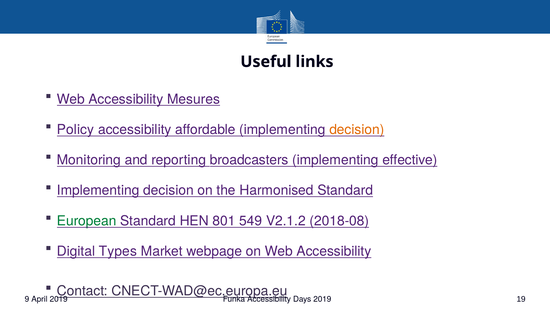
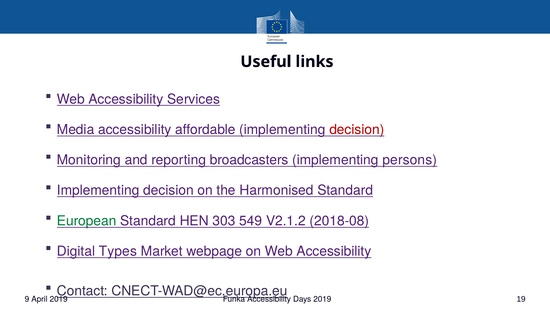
Mesures: Mesures -> Services (194, 99)
Policy: Policy -> Media (76, 129)
decision colour: orange -> red (357, 129)
effective: effective -> persons (410, 160)
801: 801 -> 303 (224, 220)
